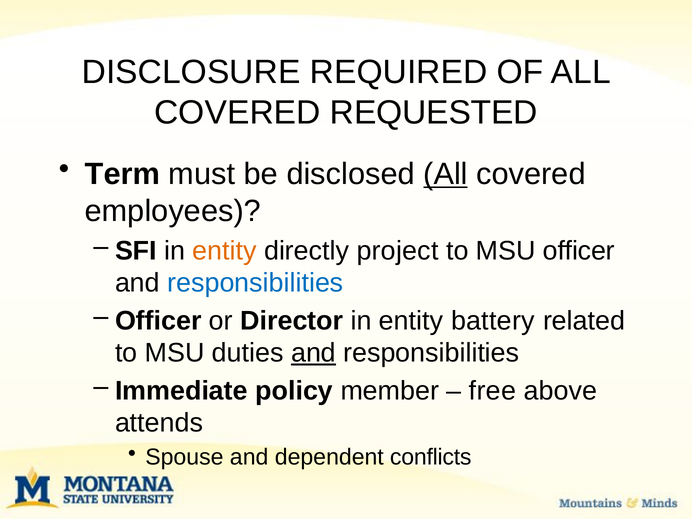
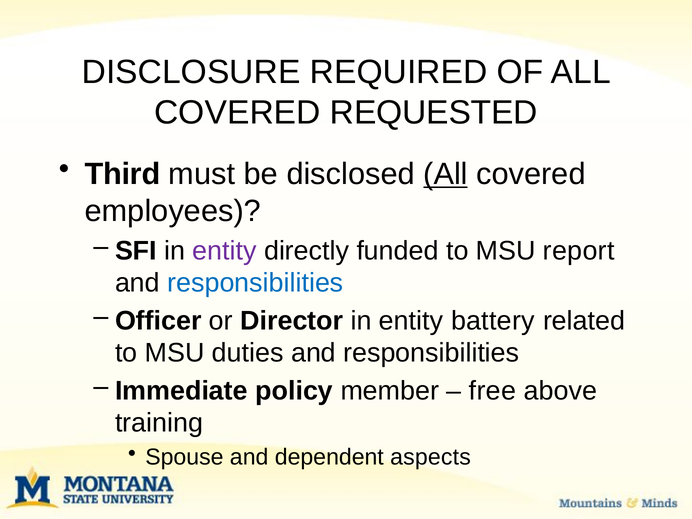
Term: Term -> Third (122, 174)
entity colour: orange -> purple (225, 251)
project: project -> funded (398, 251)
MSU officer: officer -> report (579, 251)
and underline: present -> none (314, 353)
attends: attends -> training (159, 423)
conflicts: conflicts -> aspects (431, 457)
